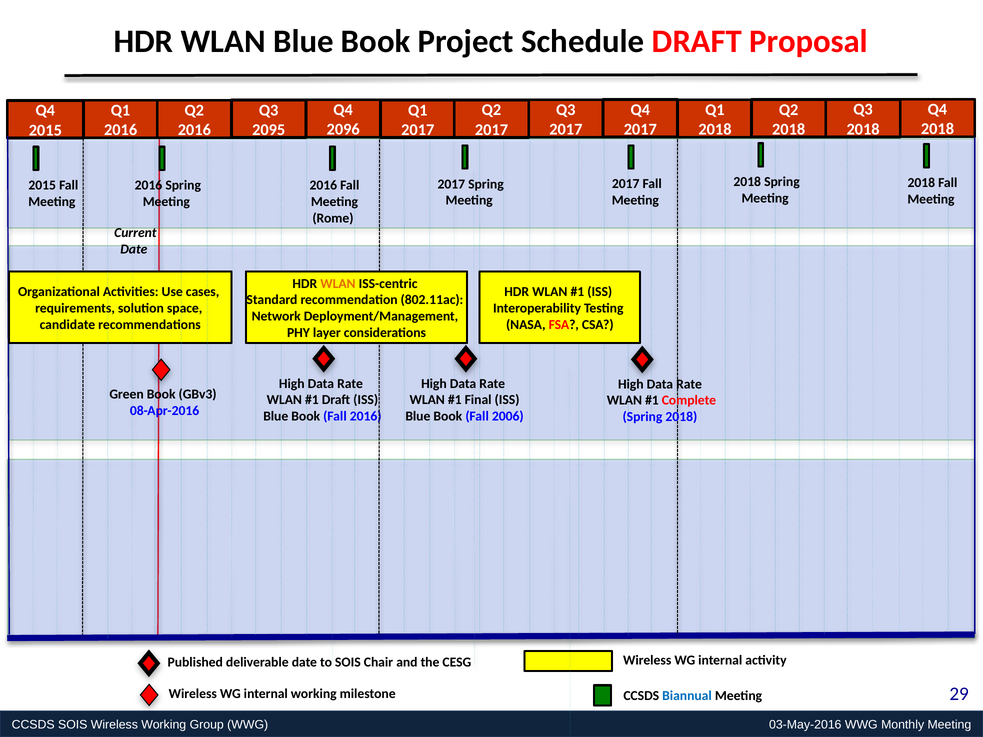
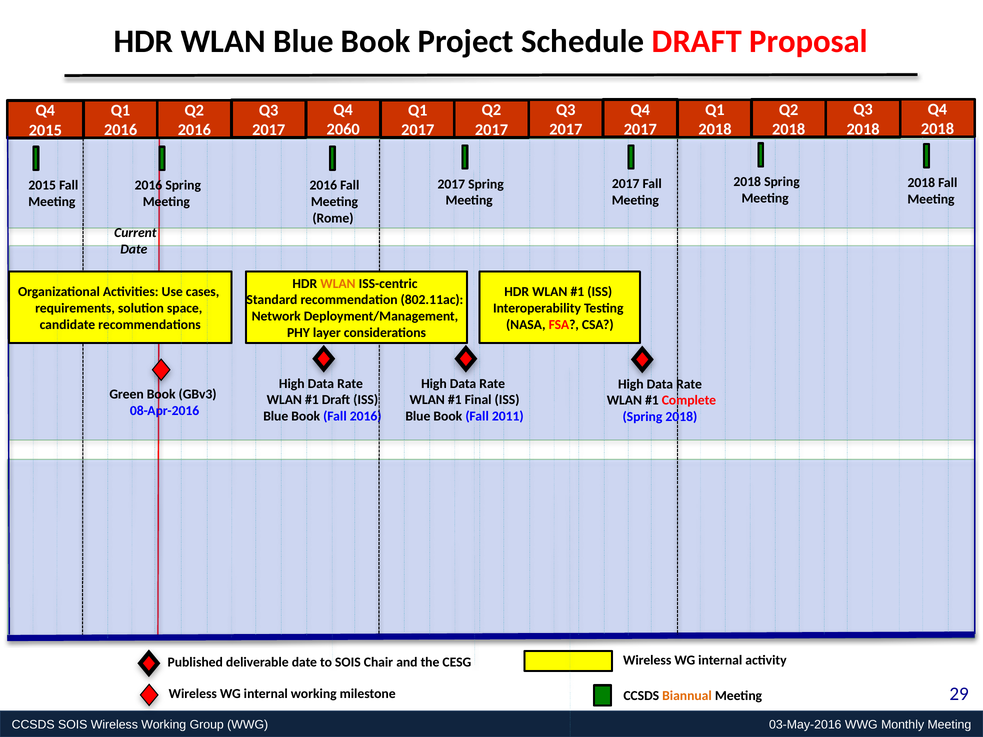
2096: 2096 -> 2060 (343, 130)
2095: 2095 -> 2017 (269, 130)
2006: 2006 -> 2011 (508, 416)
Biannual colour: blue -> orange (687, 696)
